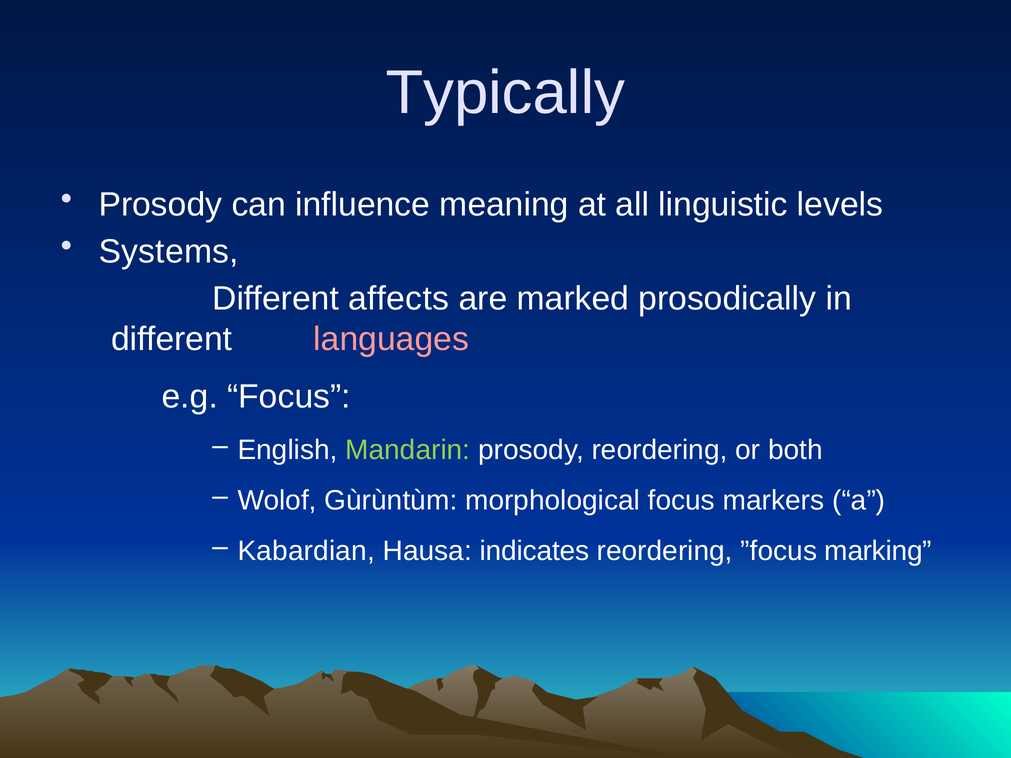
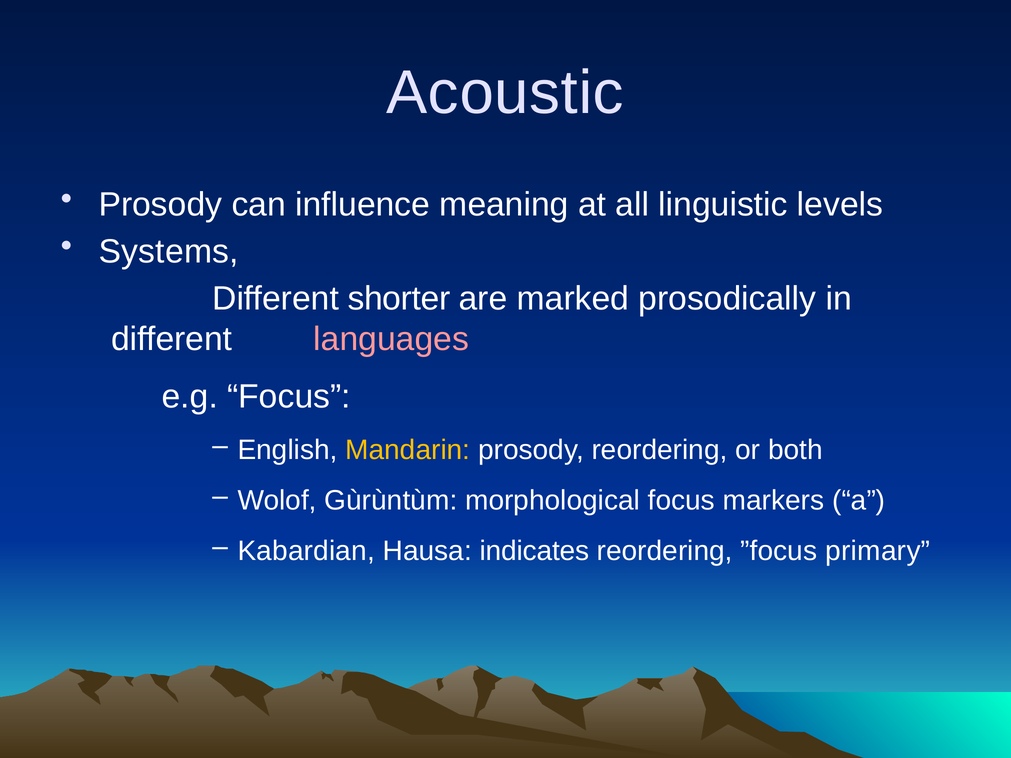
Typically: Typically -> Acoustic (505, 93)
affects: affects -> shorter (399, 299)
Mandarin colour: light green -> yellow (408, 450)
marking: marking -> primary (878, 551)
